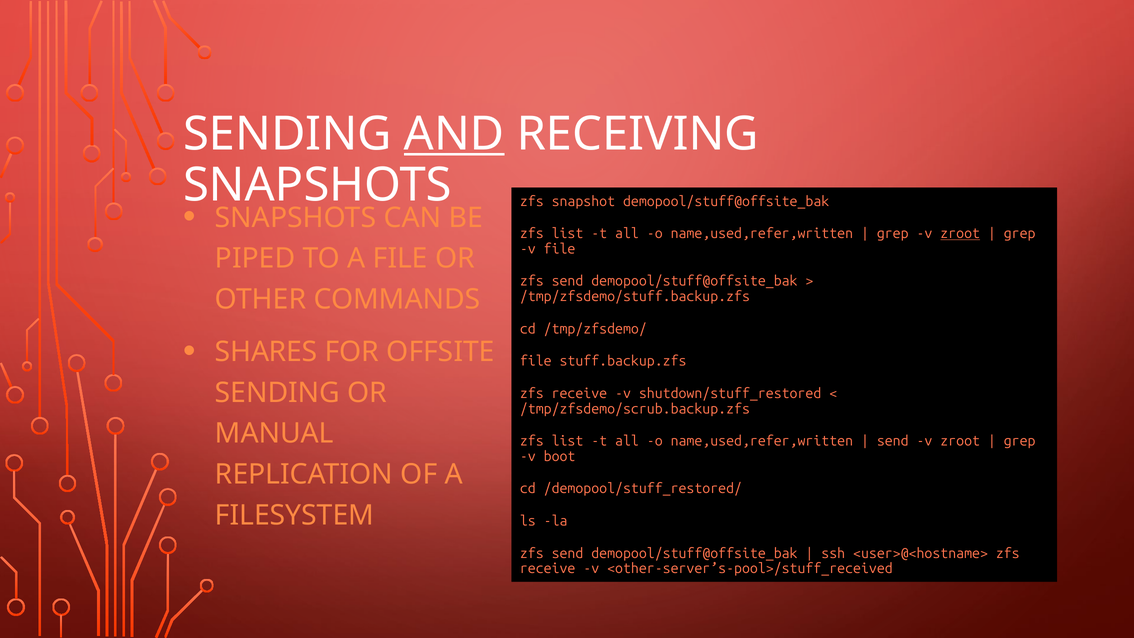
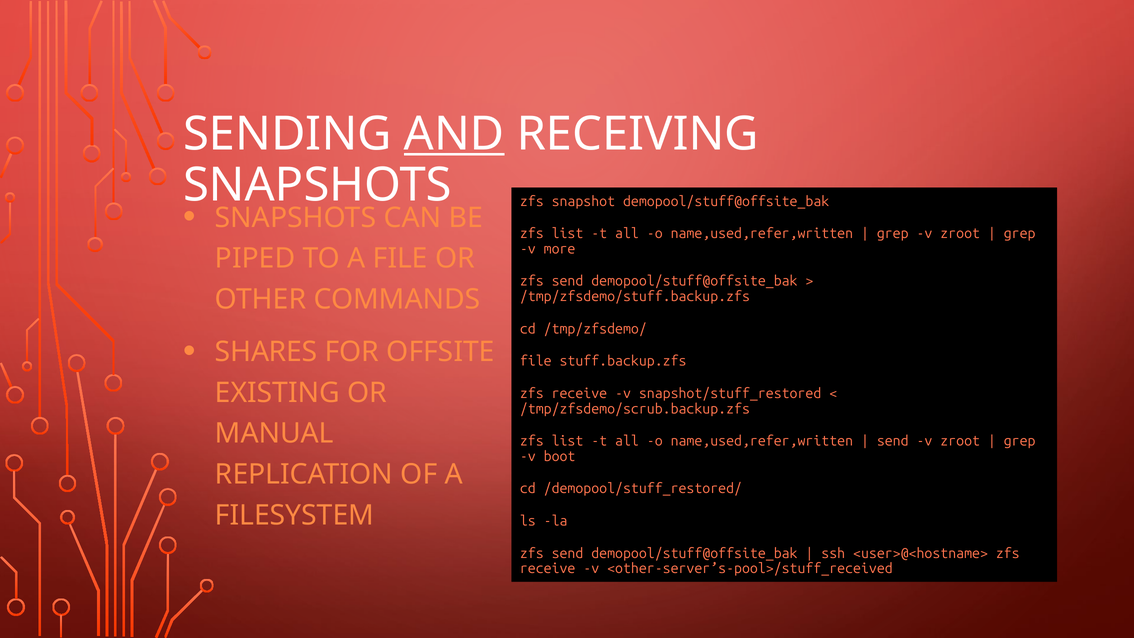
zroot underline: present -> none (960, 234)
v file: file -> more (560, 249)
SENDING: SENDING -> EXISTING (277, 393)
shutdown/stuff_restored: shutdown/stuff_restored -> snapshot/stuff_restored (730, 393)
